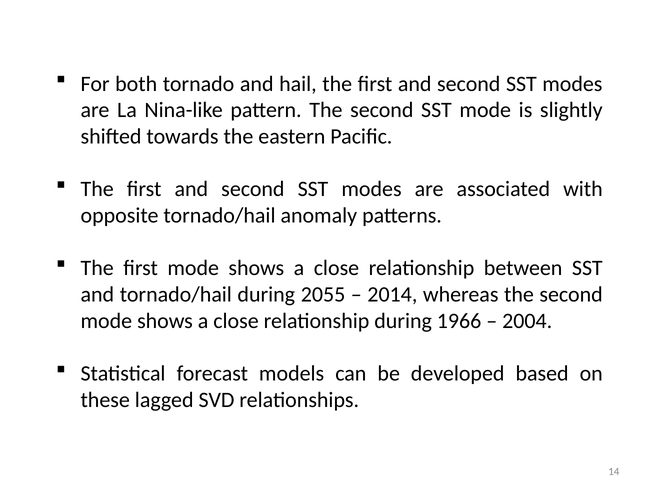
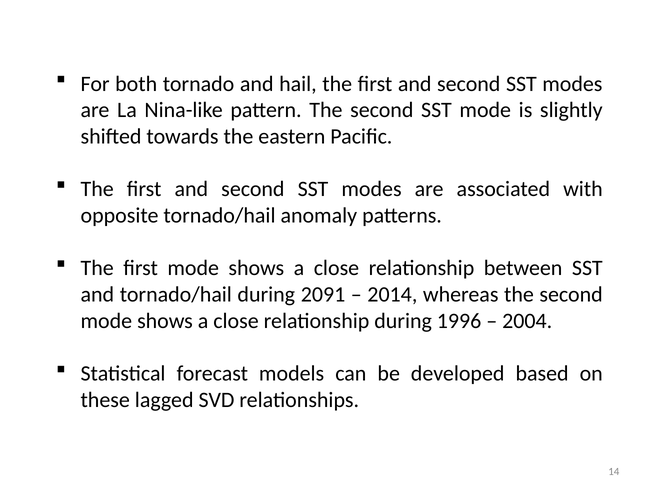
2055: 2055 -> 2091 (323, 295)
1966: 1966 -> 1996 (459, 321)
